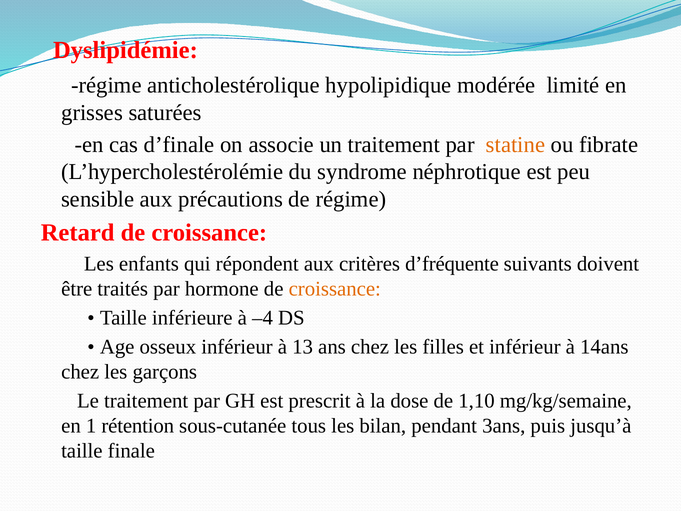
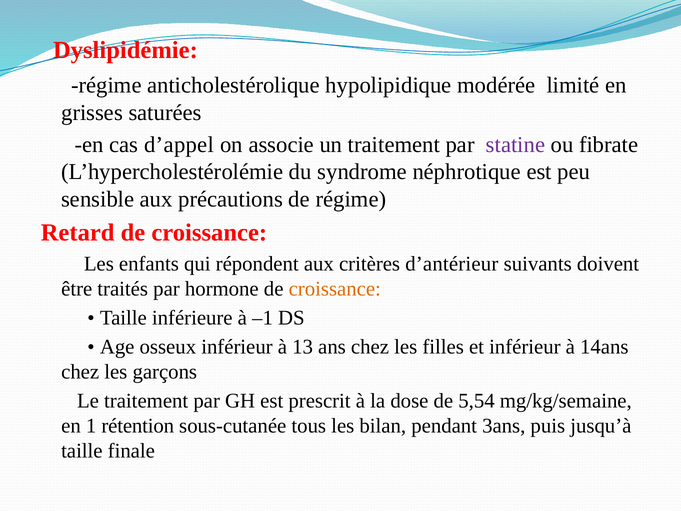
d’finale: d’finale -> d’appel (179, 145)
statine colour: orange -> purple (515, 145)
d’fréquente: d’fréquente -> d’antérieur (452, 264)
–4: –4 -> –1 (263, 318)
1,10: 1,10 -> 5,54 (476, 401)
